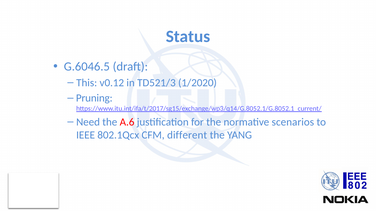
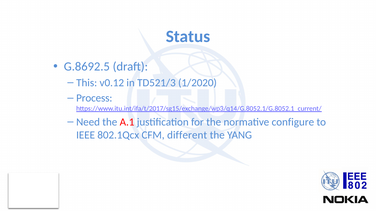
G.6046.5: G.6046.5 -> G.8692.5 (87, 67)
Pruning: Pruning -> Process (94, 98)
A.6: A.6 -> A.1 (127, 122)
scenarios: scenarios -> configure (293, 122)
